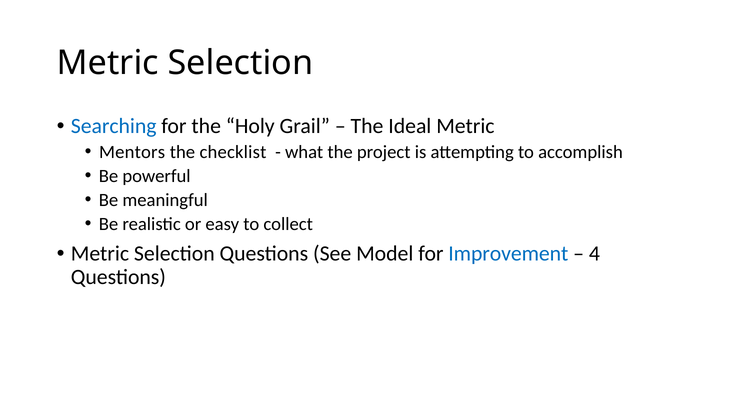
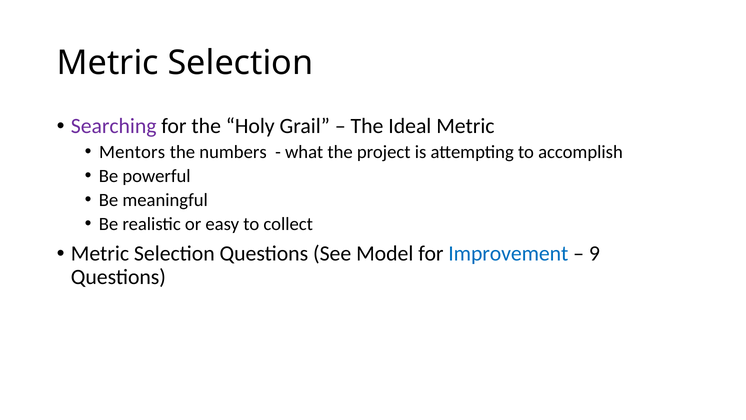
Searching colour: blue -> purple (114, 126)
checklist: checklist -> numbers (233, 152)
4: 4 -> 9 (594, 253)
